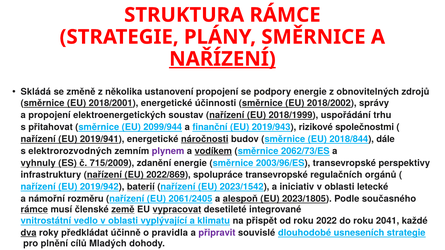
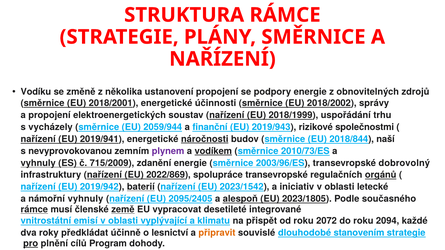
NAŘÍZENÍ underline: present -> none (222, 59)
Skládá: Skládá -> Vodíku (36, 92)
přitahovat: přitahovat -> vycházely (51, 127)
2099/944: 2099/944 -> 2059/944 (163, 127)
dále: dále -> naší (386, 139)
elektrorozvodných: elektrorozvodných -> nevyprovokovanou (70, 151)
2062/73/ES: 2062/73/ES -> 2010/73/ES (305, 151)
perspektivy: perspektivy -> dobrovolný (404, 163)
orgánů underline: none -> present (381, 175)
námořní rozměru: rozměru -> vyhnuly (85, 199)
2061/2405: 2061/2405 -> 2095/2405 (190, 199)
vypracovat underline: present -> none (177, 210)
vedlo: vedlo -> emisí (86, 221)
2022: 2022 -> 2072 (327, 221)
2041: 2041 -> 2094 (388, 221)
dva underline: present -> none (29, 233)
pravidla: pravidla -> lesnictví (170, 233)
připravit colour: purple -> orange (217, 233)
usneseních: usneseních -> stanovením (359, 233)
pro underline: none -> present (31, 244)
Mladých: Mladých -> Program (108, 244)
